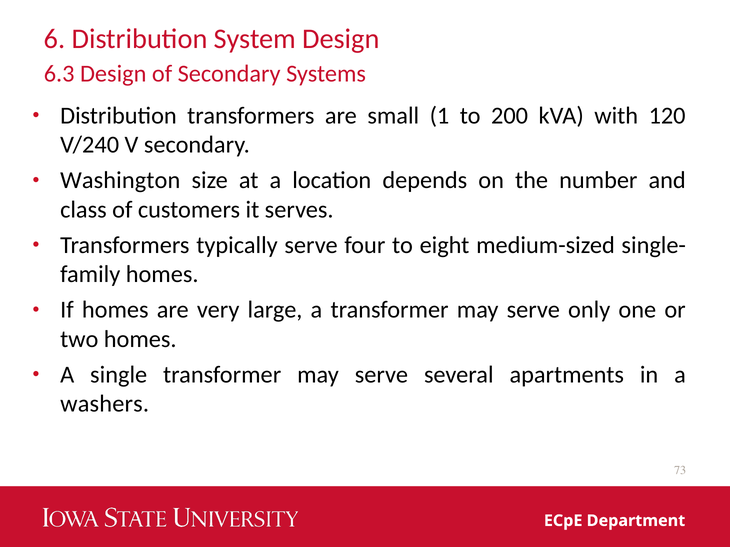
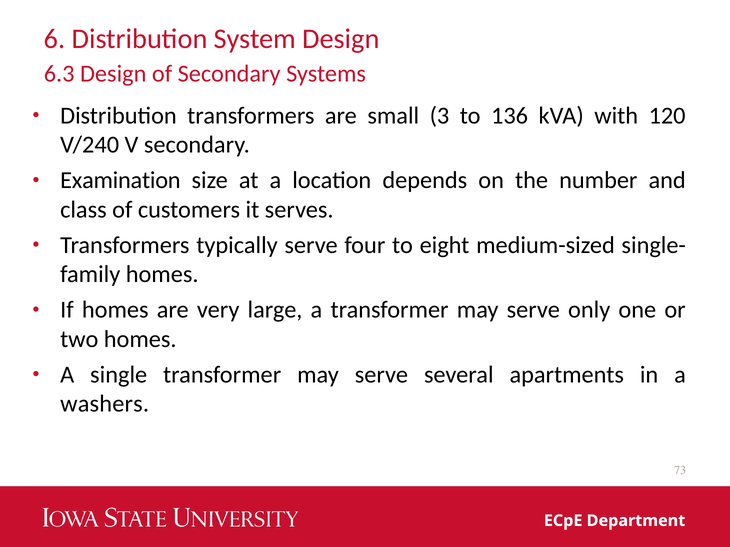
1: 1 -> 3 (439, 116)
200: 200 -> 136 (510, 116)
Washington: Washington -> Examination (120, 181)
